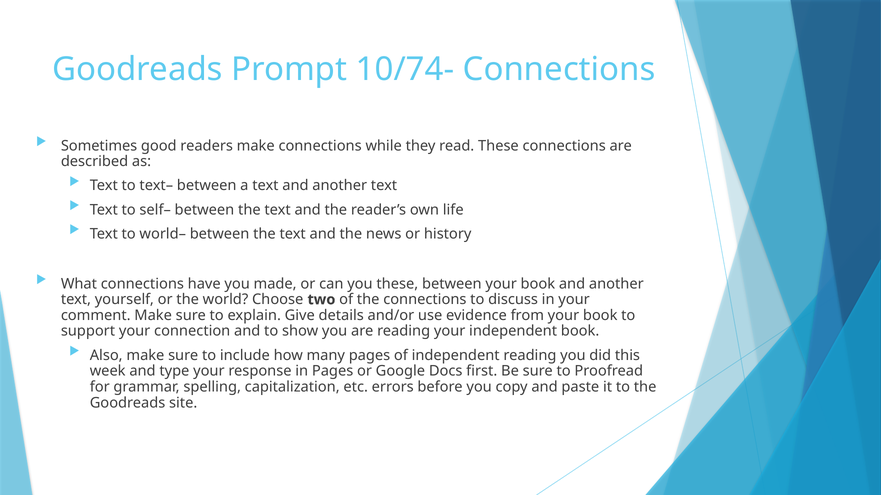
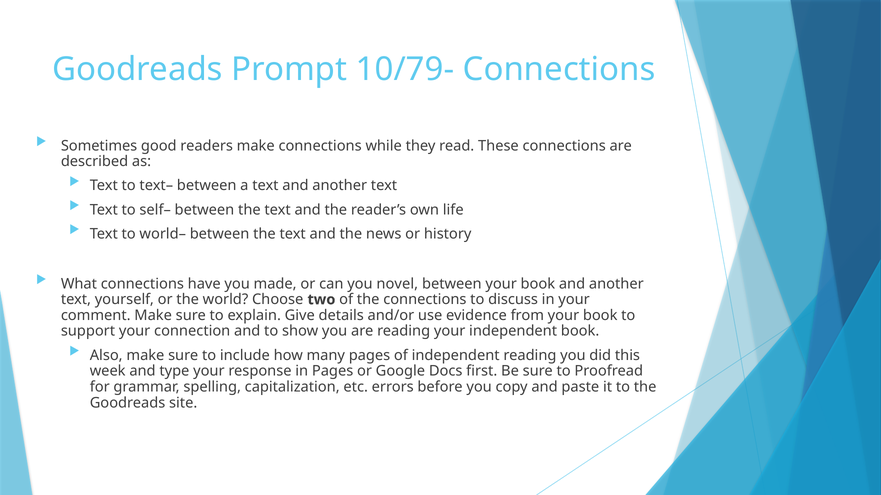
10/74-: 10/74- -> 10/79- (405, 69)
you these: these -> novel (397, 284)
